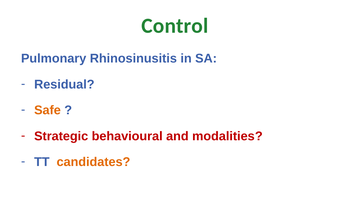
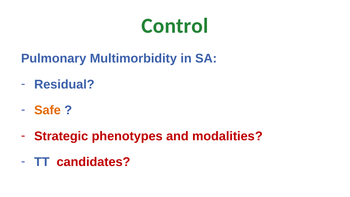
Rhinosinusitis: Rhinosinusitis -> Multimorbidity (133, 58)
behavioural: behavioural -> phenotypes (127, 136)
candidates colour: orange -> red (93, 162)
